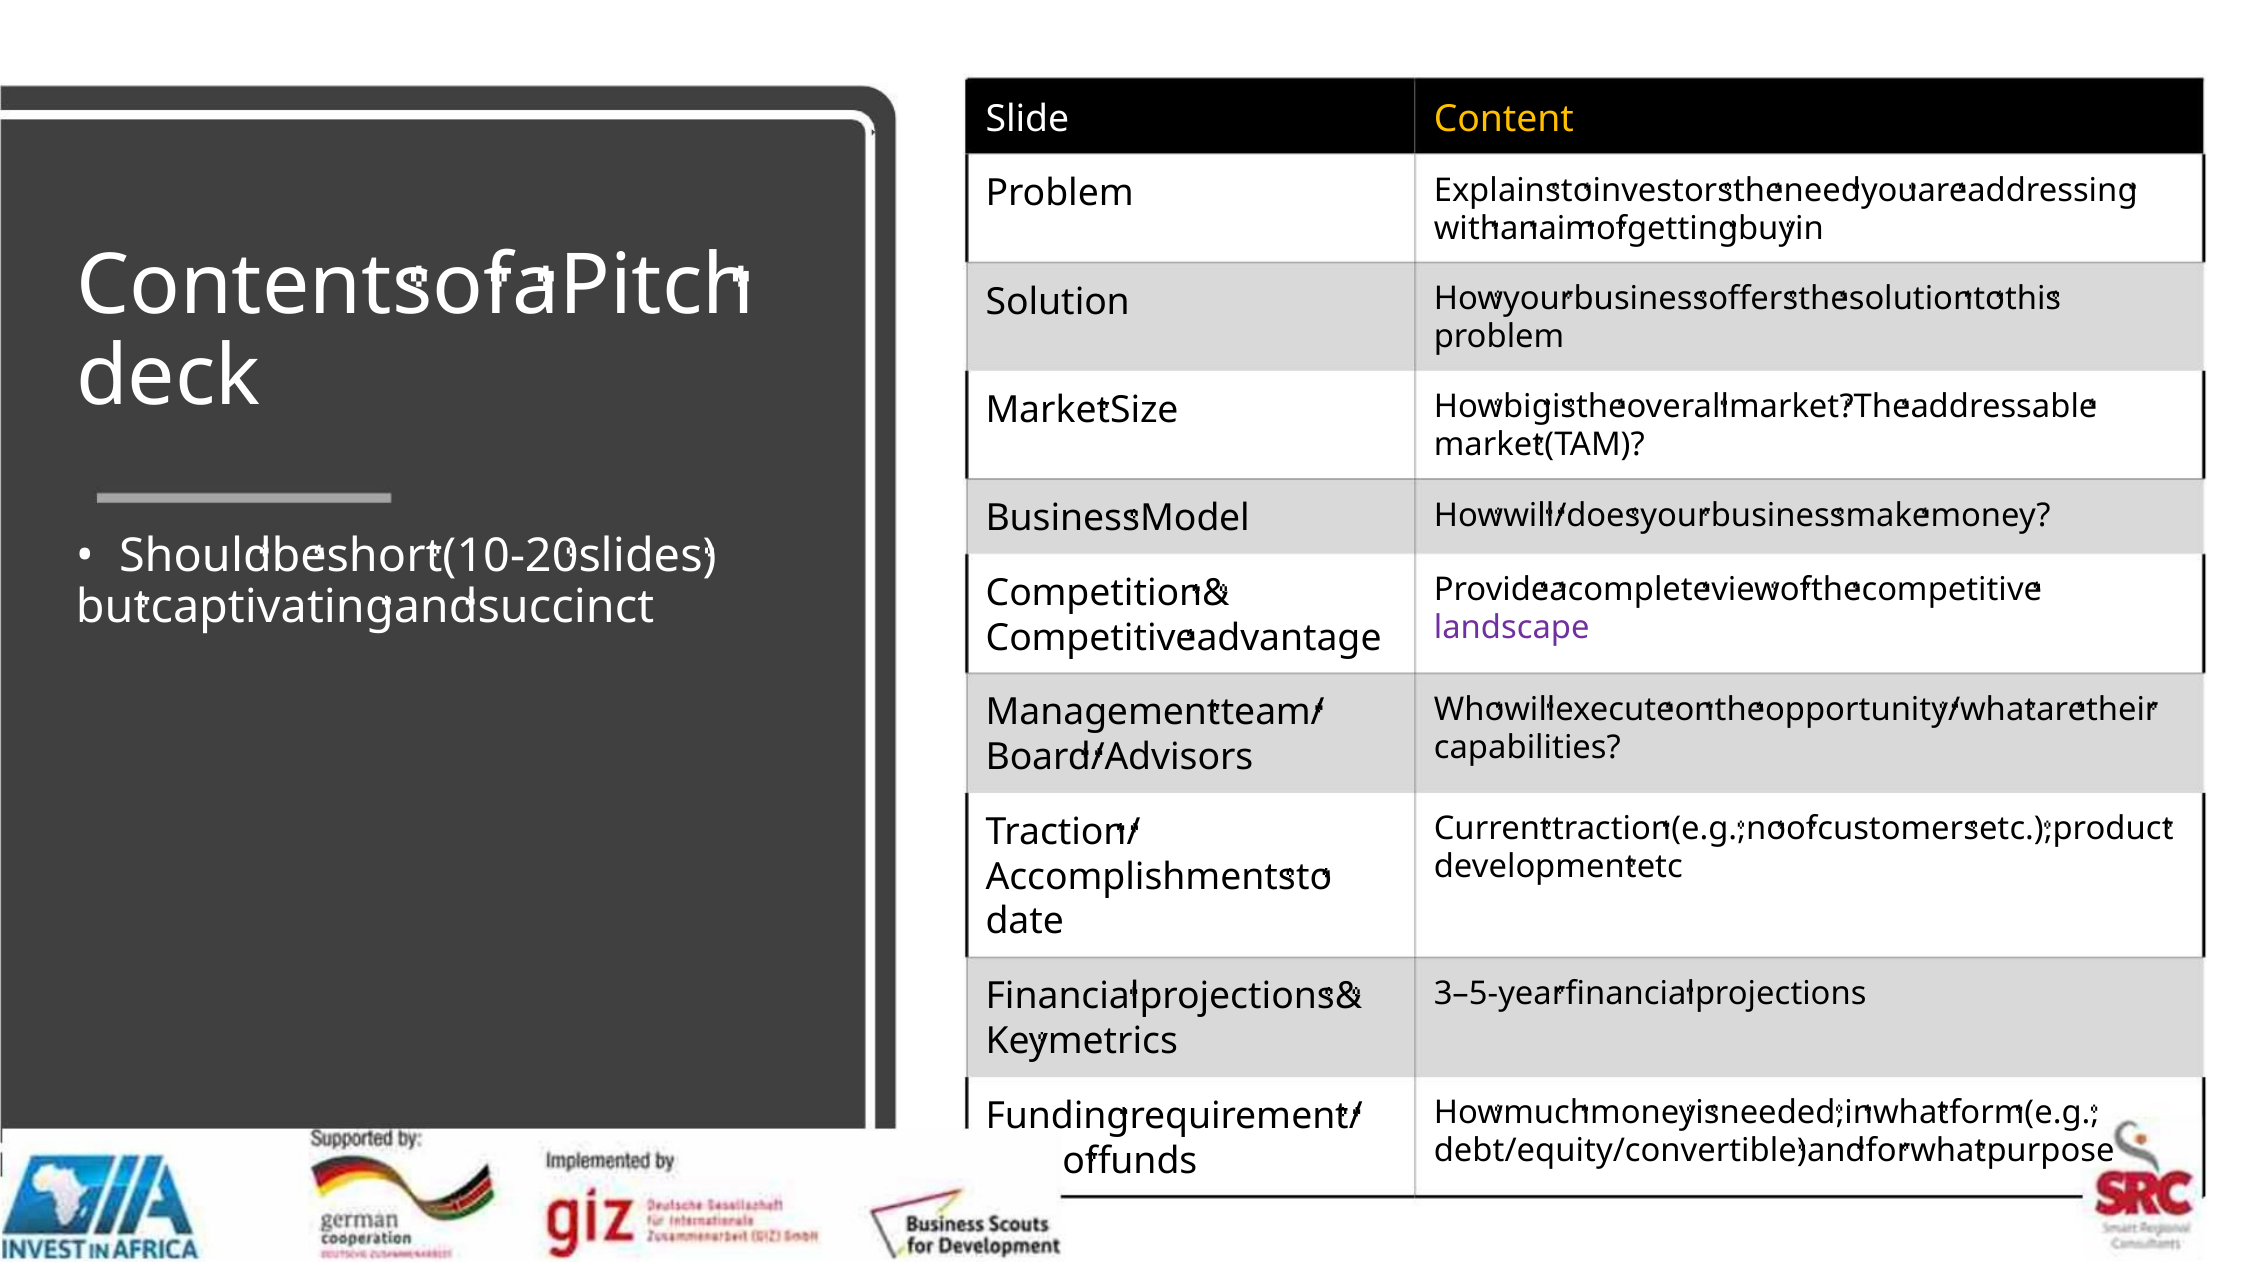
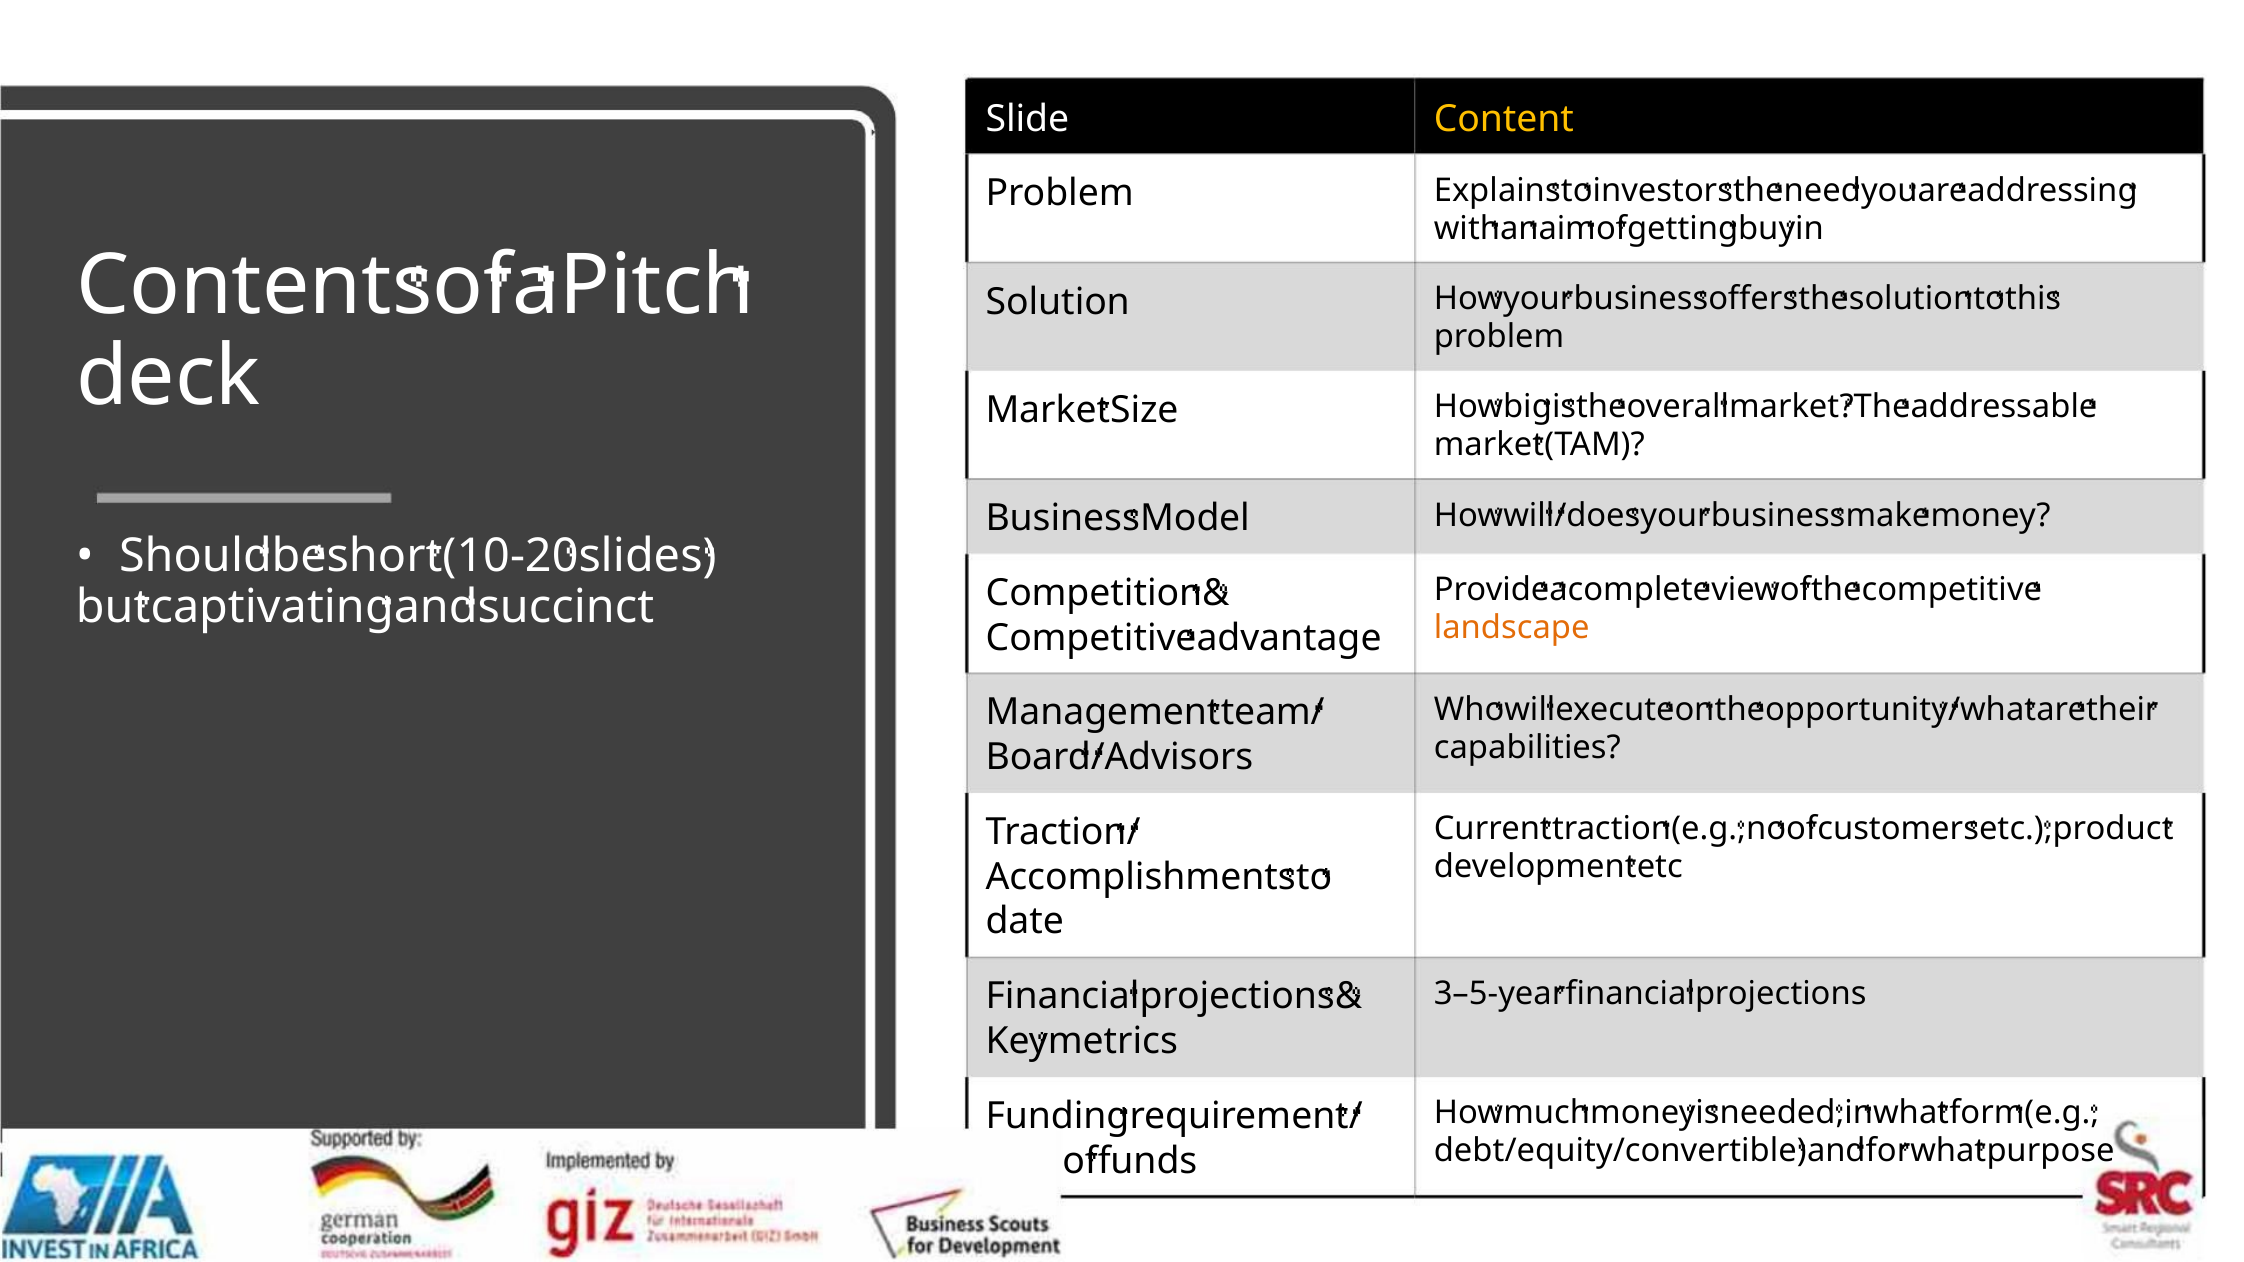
landscape colour: purple -> orange (1512, 628)
